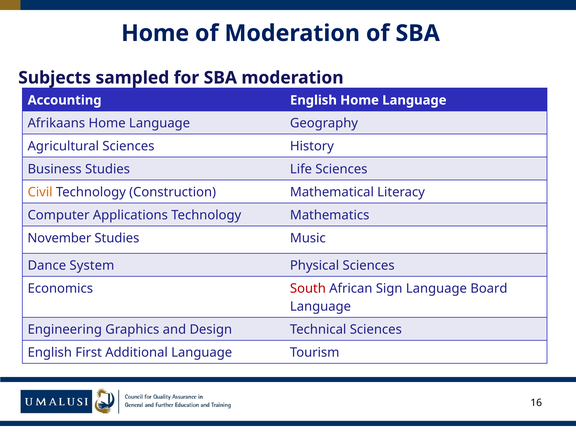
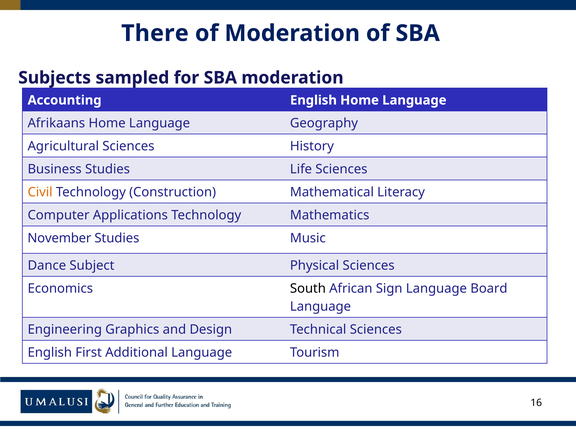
Home: Home -> There (155, 33)
System: System -> Subject (92, 266)
South colour: red -> black (308, 289)
